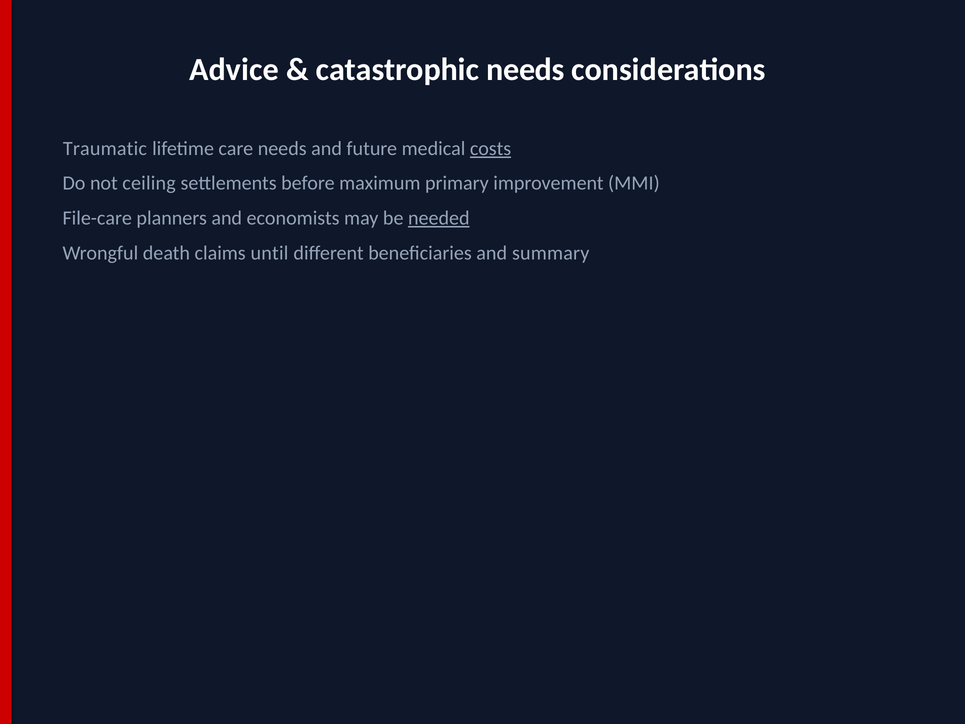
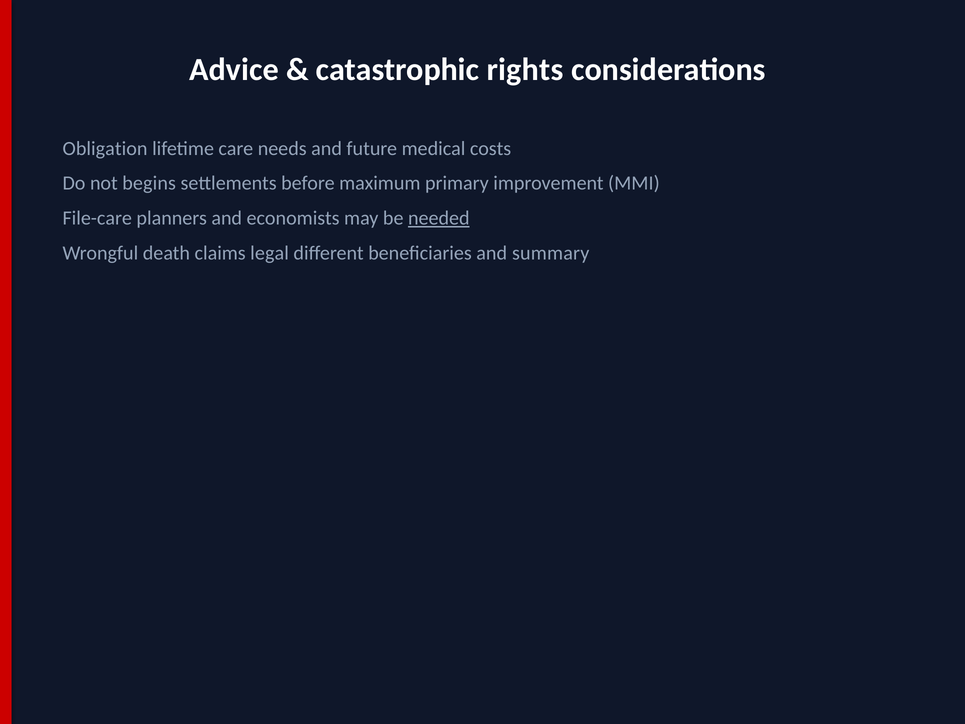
catastrophic needs: needs -> rights (525, 70)
Traumatic: Traumatic -> Obligation (105, 148)
costs underline: present -> none (491, 148)
ceiling: ceiling -> begins (149, 183)
until: until -> legal (270, 253)
